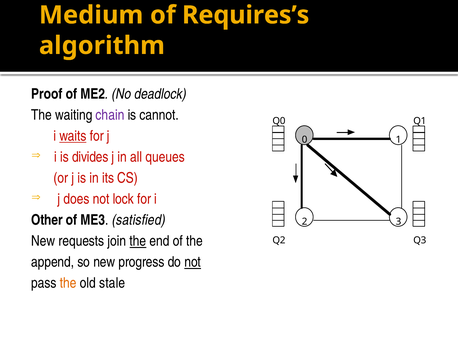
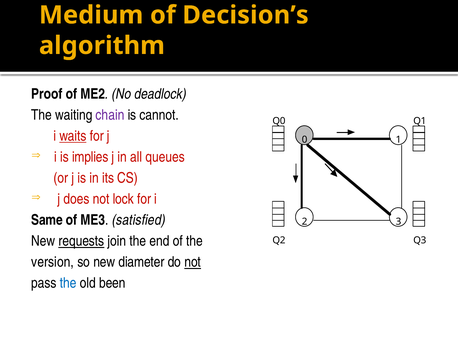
Requires’s: Requires’s -> Decision’s (245, 15)
divides: divides -> implies (90, 157)
Other: Other -> Same (47, 220)
requests underline: none -> present (81, 242)
the underline: present -> none (138, 242)
append: append -> version (53, 263)
progress: progress -> diameter (141, 263)
the colour: orange -> blue (68, 284)
stale: stale -> been (112, 284)
